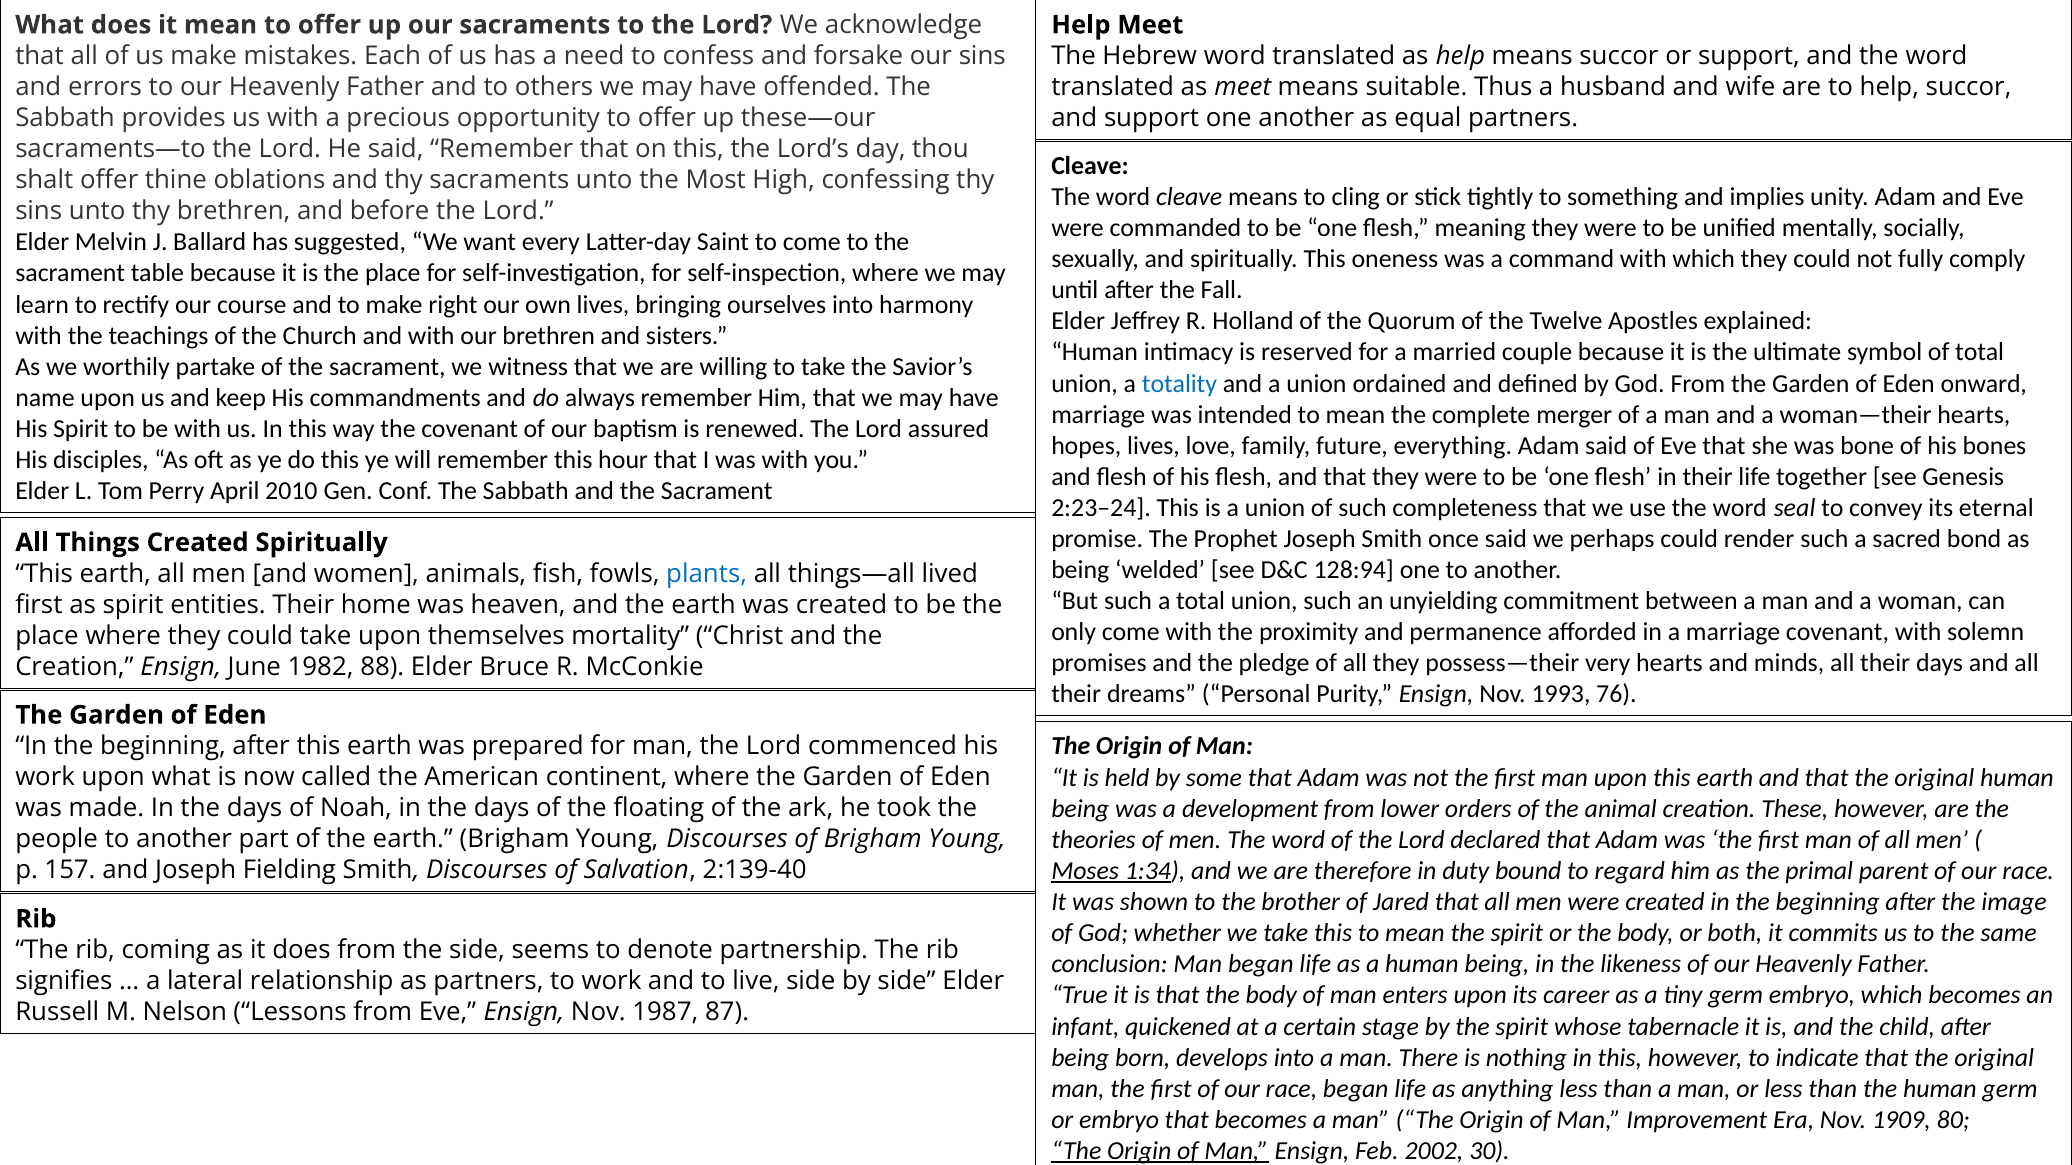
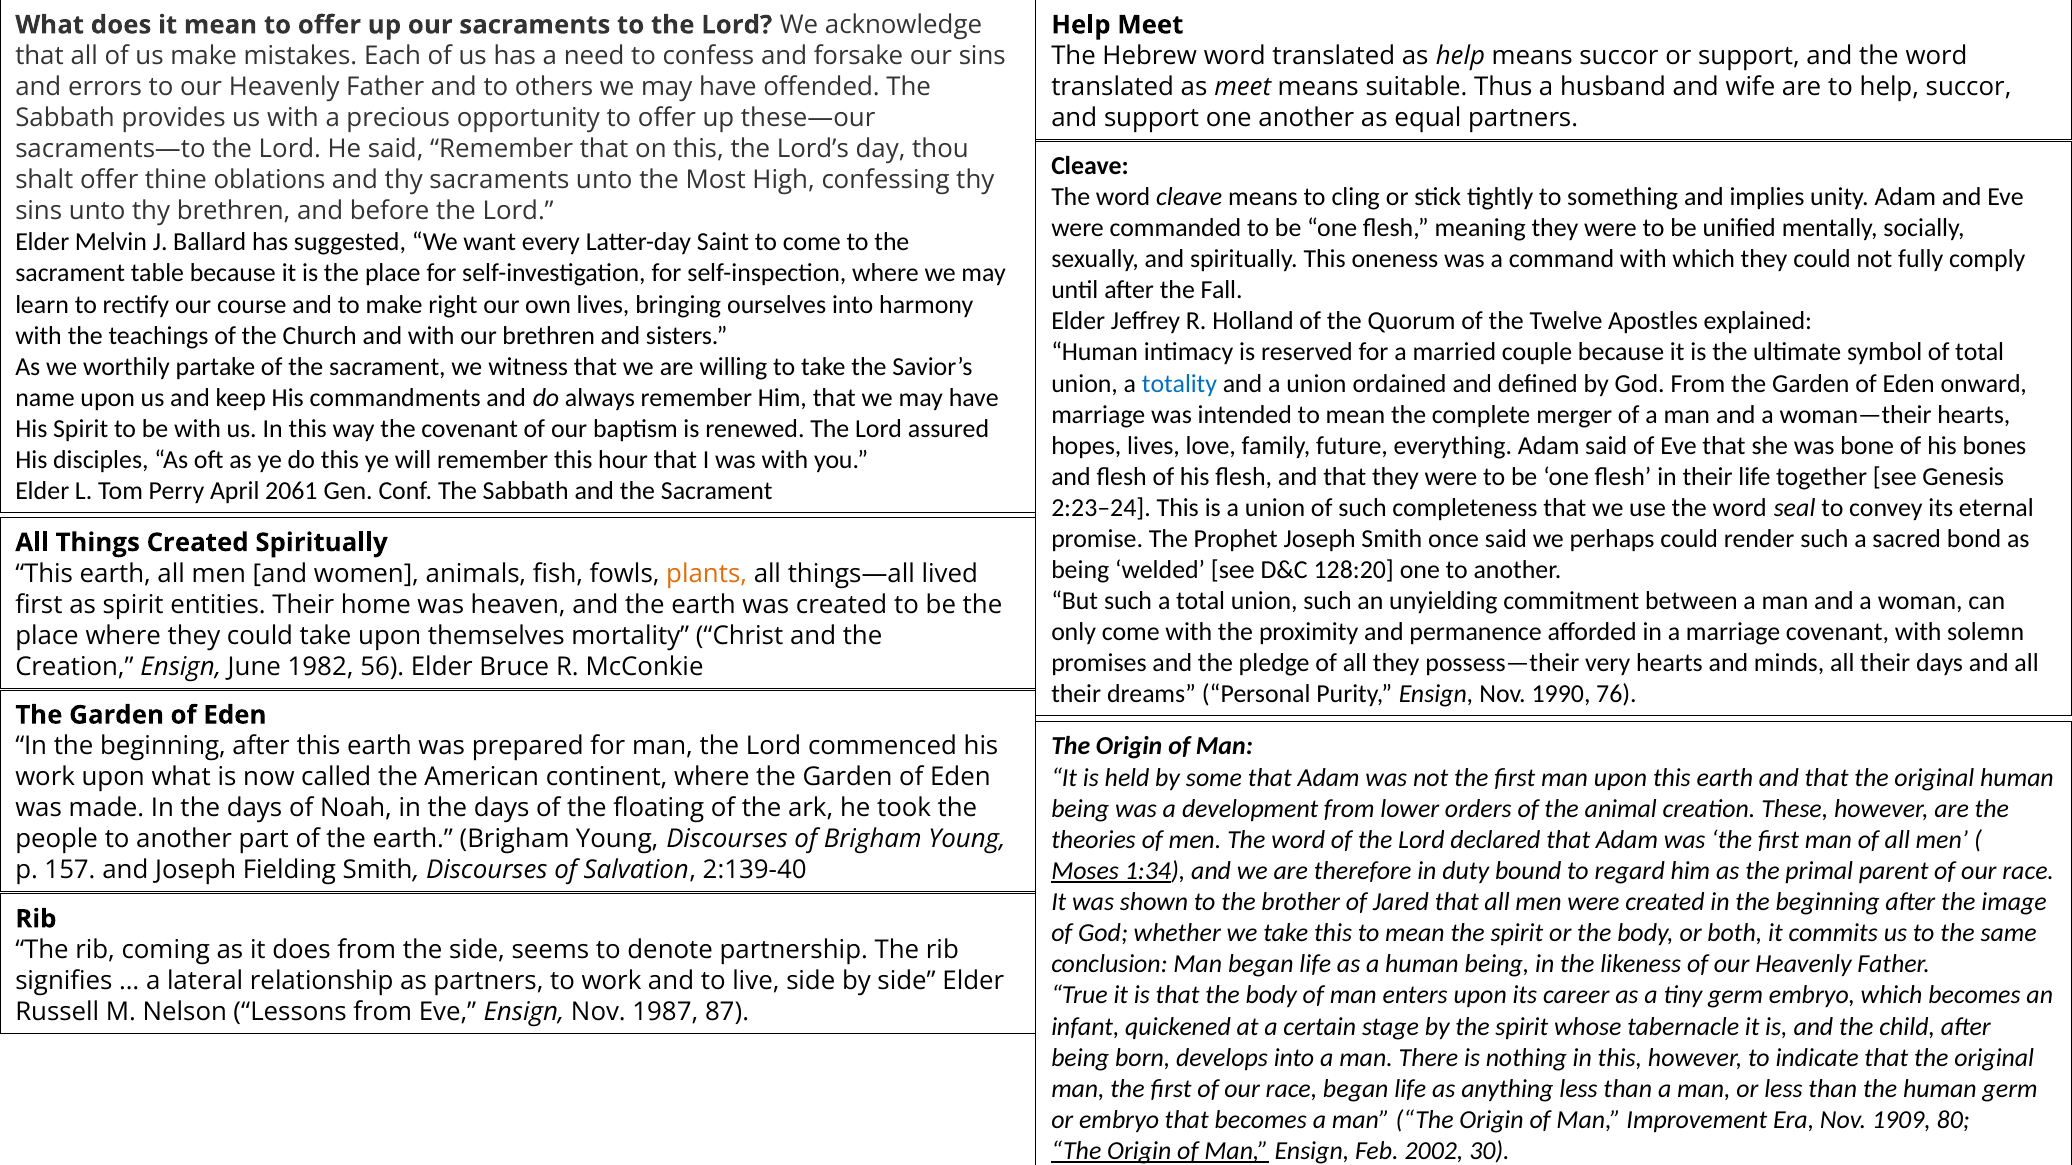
2010: 2010 -> 2061 (291, 491)
128:94: 128:94 -> 128:20 (1354, 570)
plants colour: blue -> orange (707, 574)
88: 88 -> 56 (382, 667)
1993: 1993 -> 1990 (1561, 694)
